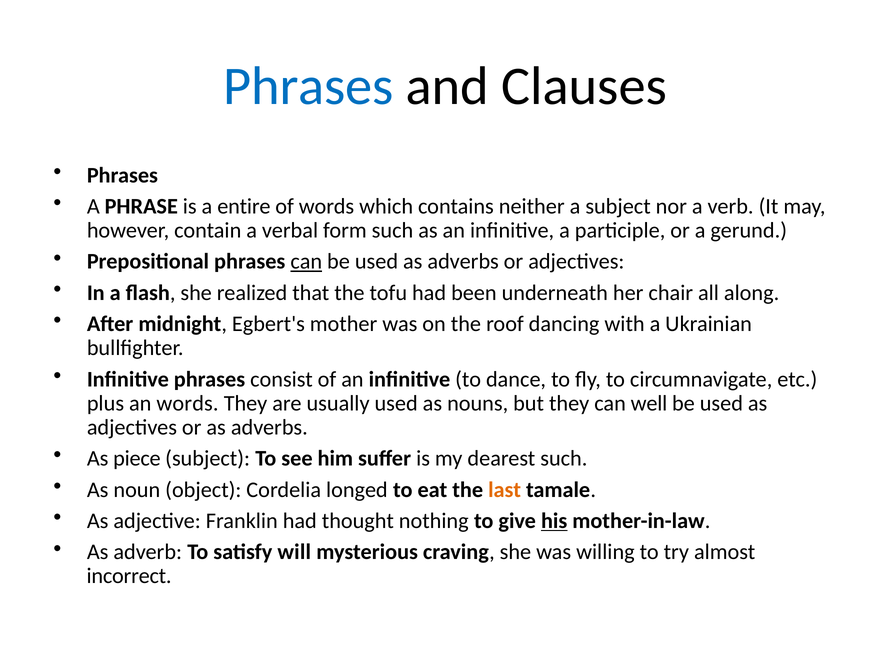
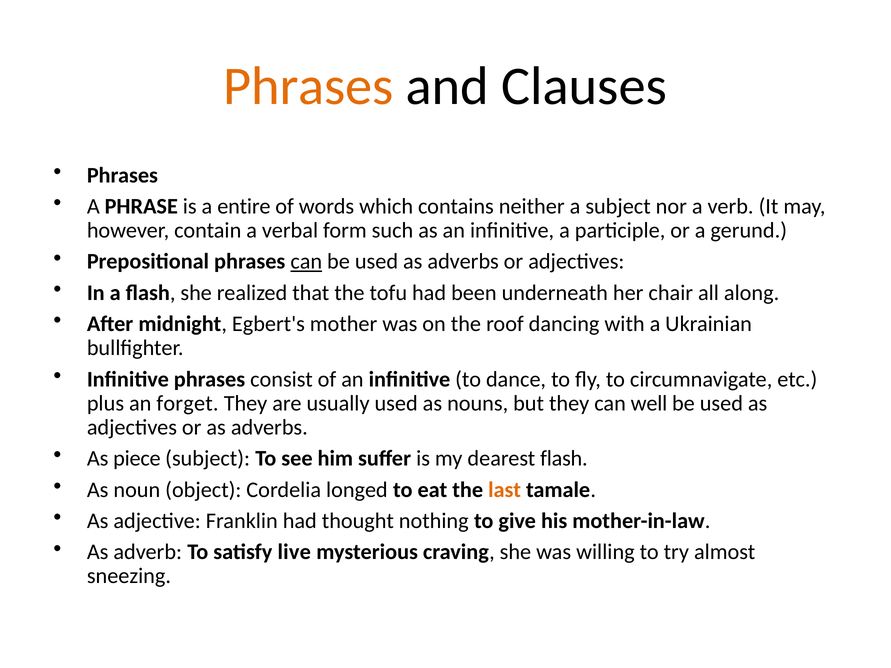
Phrases colour: blue -> orange (308, 86)
an words: words -> forget (187, 403)
dearest such: such -> flash (564, 459)
his underline: present -> none (554, 521)
will: will -> live (294, 552)
incorrect: incorrect -> sneezing (129, 576)
